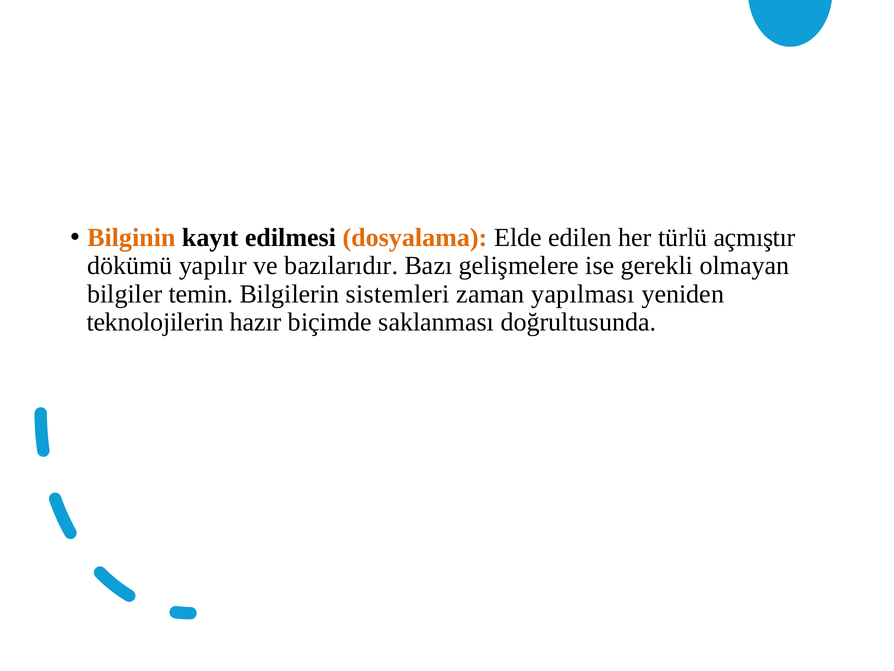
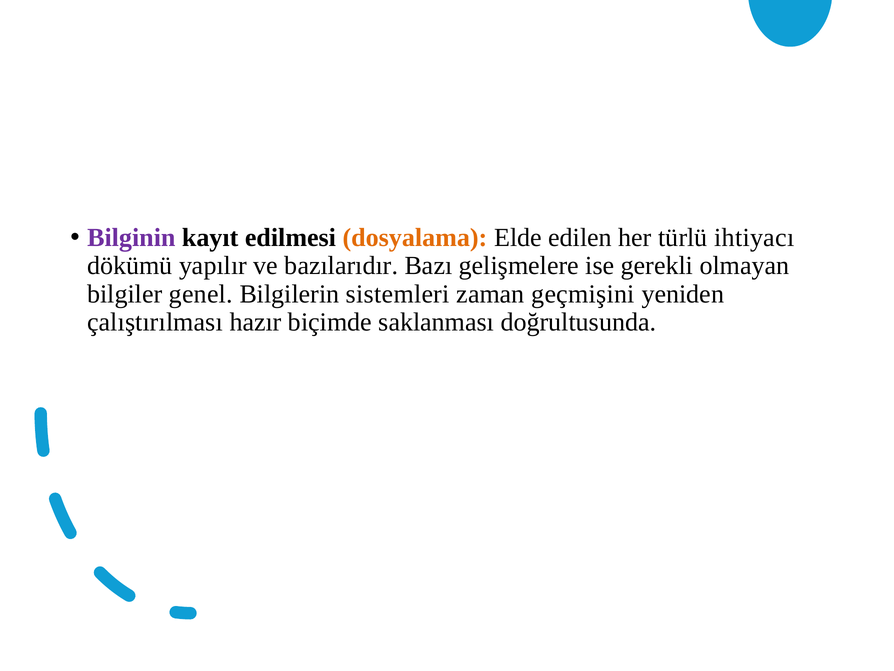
Bilginin colour: orange -> purple (131, 237)
açmıştır: açmıştır -> ihtiyacı (754, 237)
temin: temin -> genel (201, 294)
yapılması: yapılması -> geçmişini (583, 294)
teknolojilerin: teknolojilerin -> çalıştırılması (155, 322)
